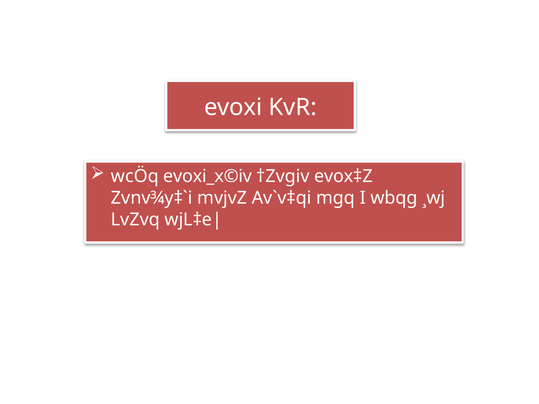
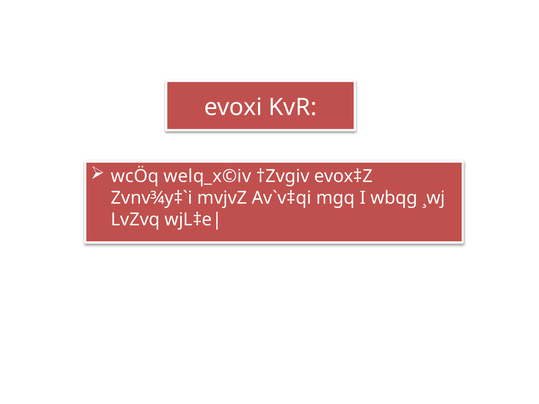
evoxi_x©iv: evoxi_x©iv -> welq_x©iv (207, 176)
